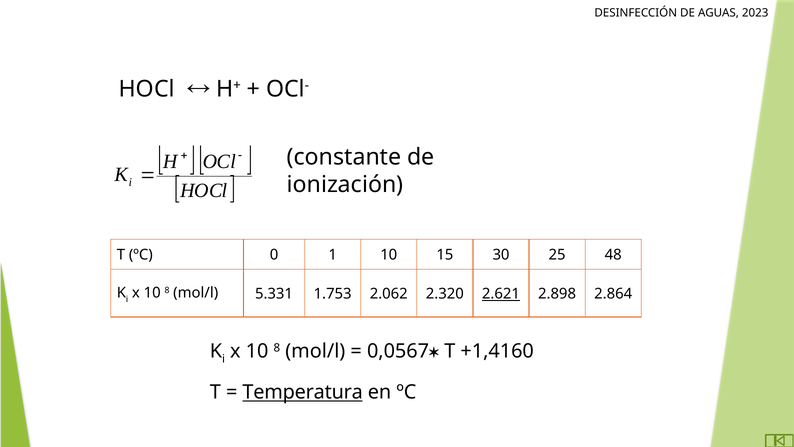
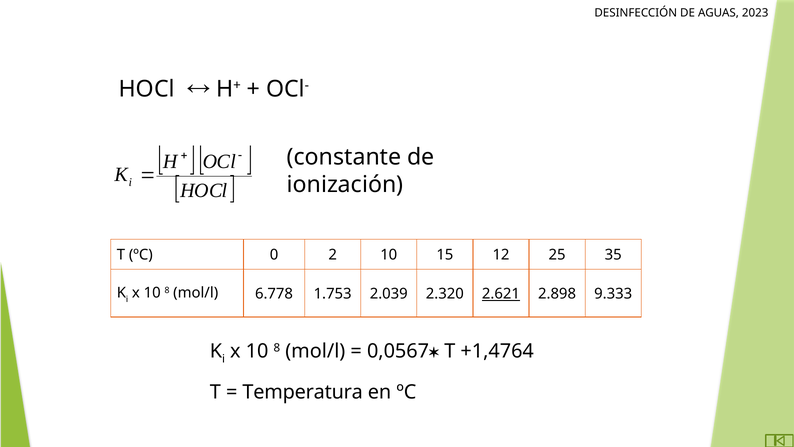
1: 1 -> 2 (333, 255)
30: 30 -> 12 (501, 255)
48: 48 -> 35 (613, 255)
5.331: 5.331 -> 6.778 (274, 294)
2.062: 2.062 -> 2.039 (389, 294)
2.864: 2.864 -> 9.333 (613, 294)
+1,4160: +1,4160 -> +1,4764 (497, 351)
Temperatura underline: present -> none (303, 392)
